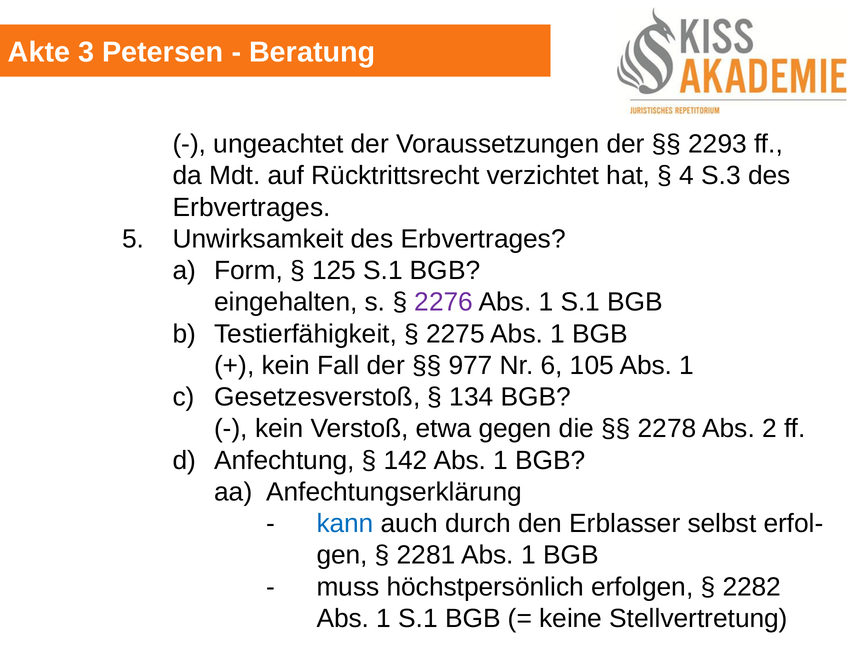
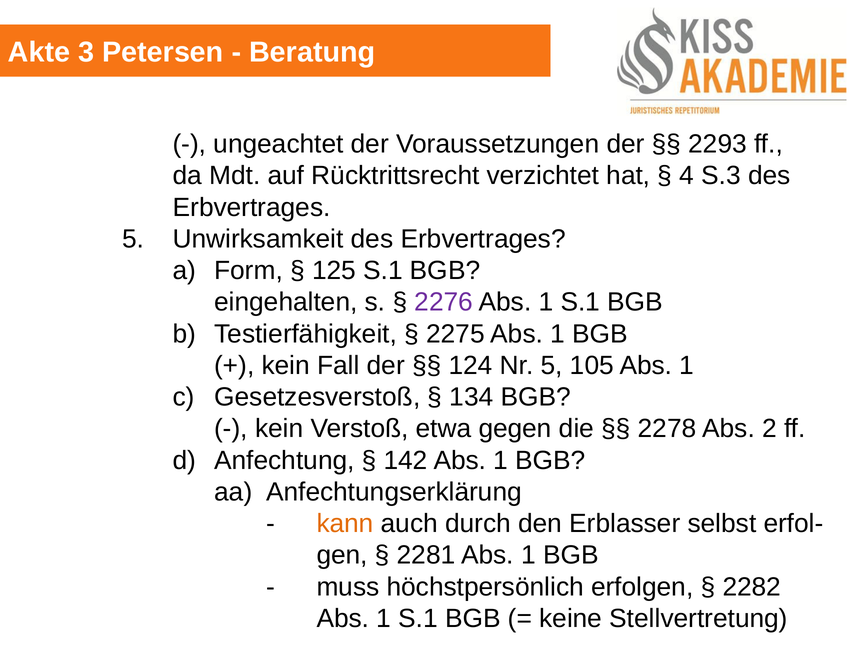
977: 977 -> 124 (471, 366)
Nr 6: 6 -> 5 (552, 366)
kann colour: blue -> orange (345, 524)
